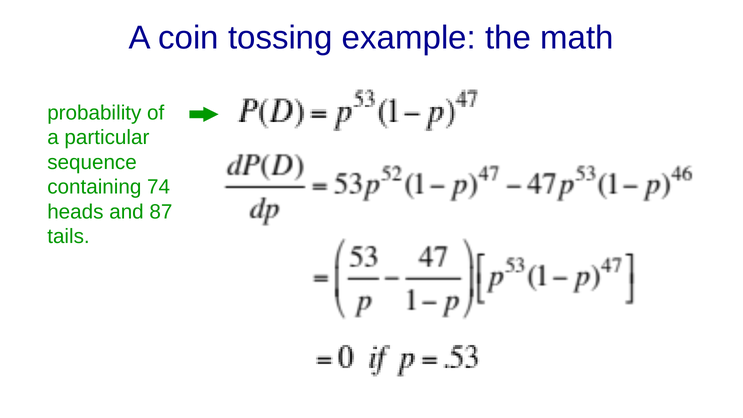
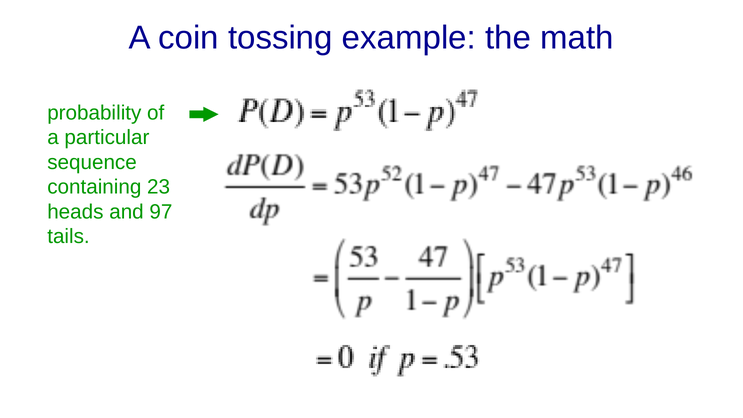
74: 74 -> 23 (159, 187)
87: 87 -> 97 (161, 212)
